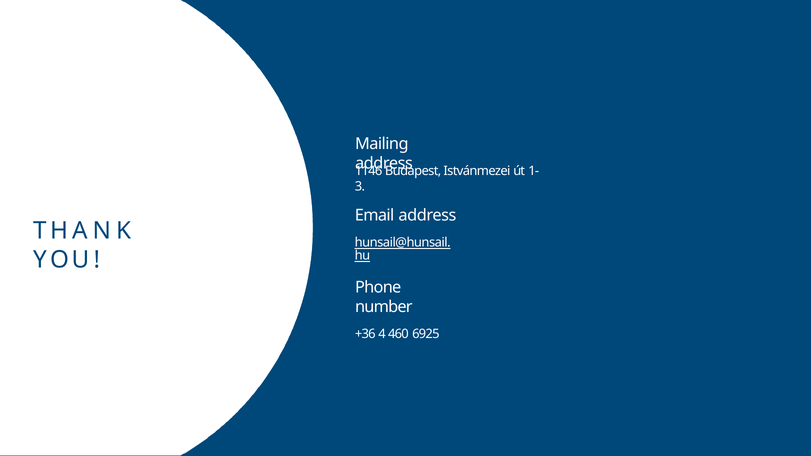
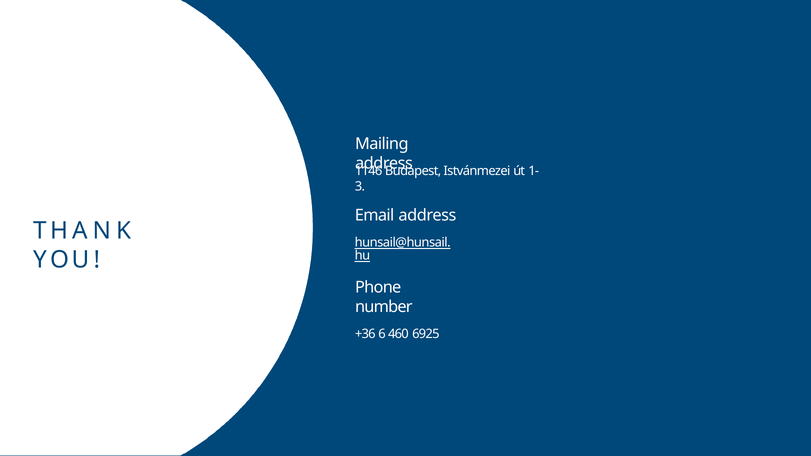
4: 4 -> 6 (382, 334)
